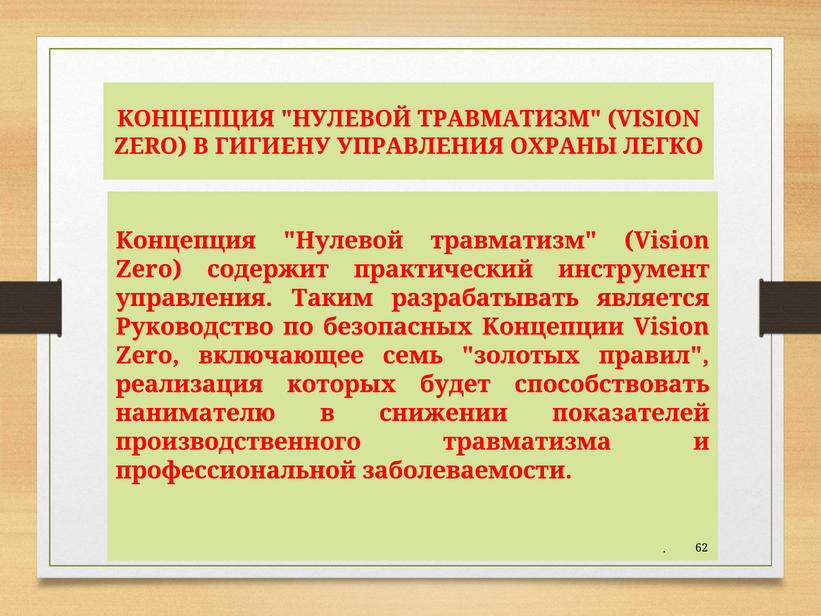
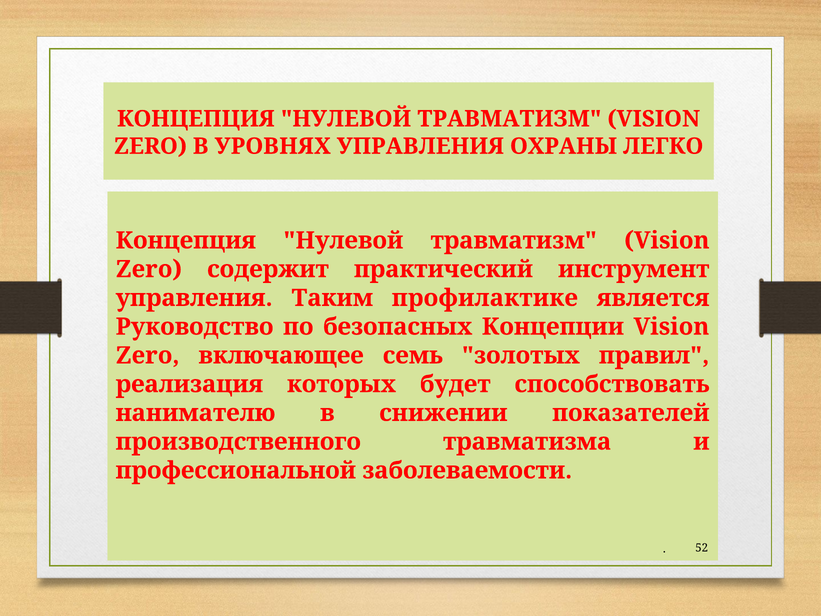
ГИГИЕНУ: ГИГИЕНУ -> УРОВНЯХ (273, 146)
разрабатывать: разрабатывать -> профилактике (485, 298)
62: 62 -> 52 (702, 548)
